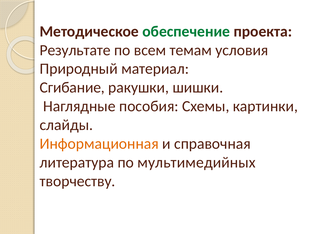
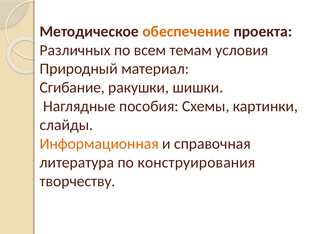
обеспечение colour: green -> orange (186, 31)
Результате: Результате -> Различных (75, 50)
мультимедийных: мультимедийных -> конструирования (197, 162)
